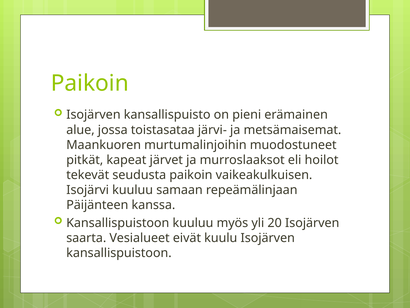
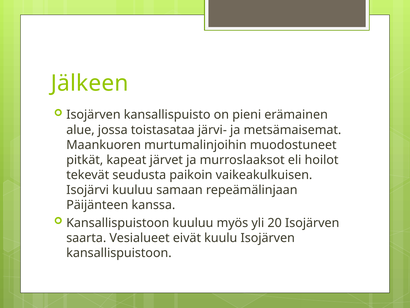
Paikoin: Paikoin -> Jälkeen (90, 83)
